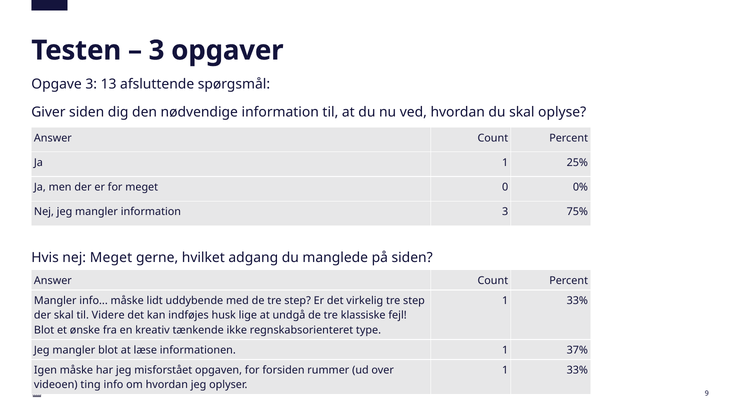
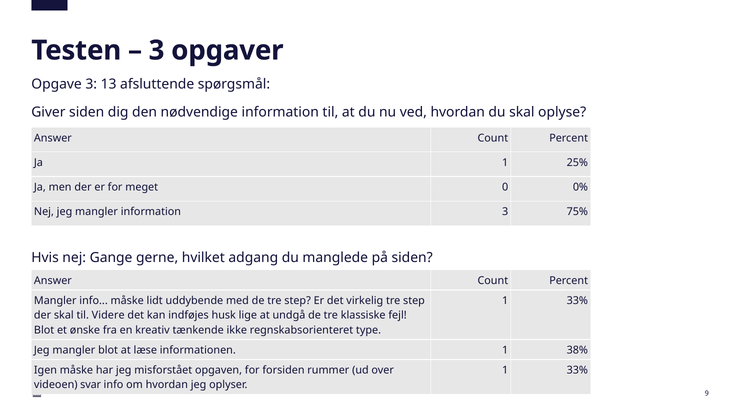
nej Meget: Meget -> Gange (111, 258)
37%: 37% -> 38% (577, 350)
ting: ting -> svar (91, 385)
